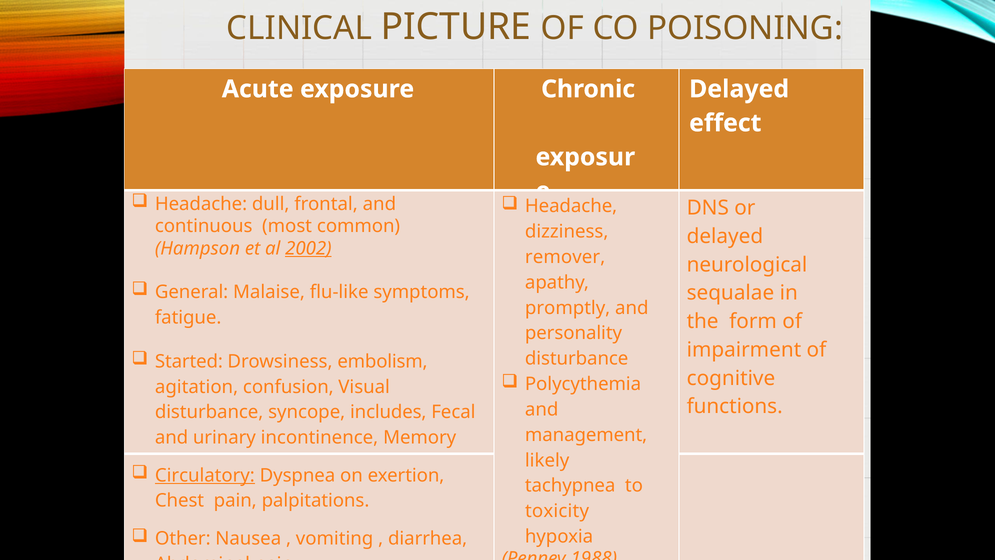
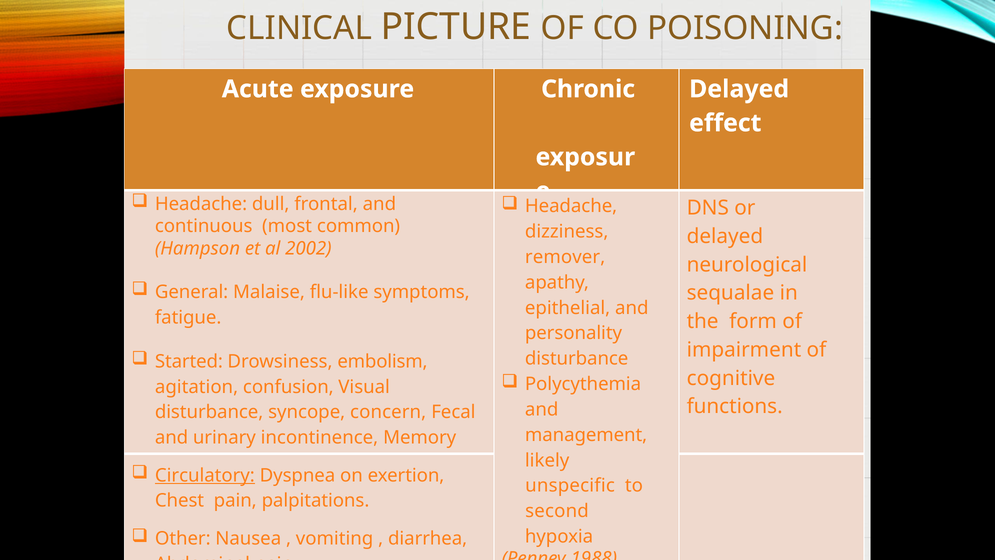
2002 underline: present -> none (308, 248)
promptly: promptly -> epithelial (568, 308)
includes: includes -> concern (388, 412)
tachypnea: tachypnea -> unspecific (570, 485)
toxicity: toxicity -> second (557, 511)
